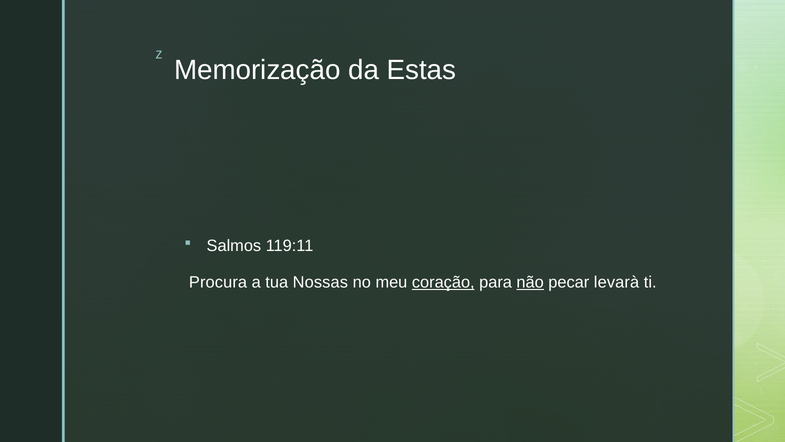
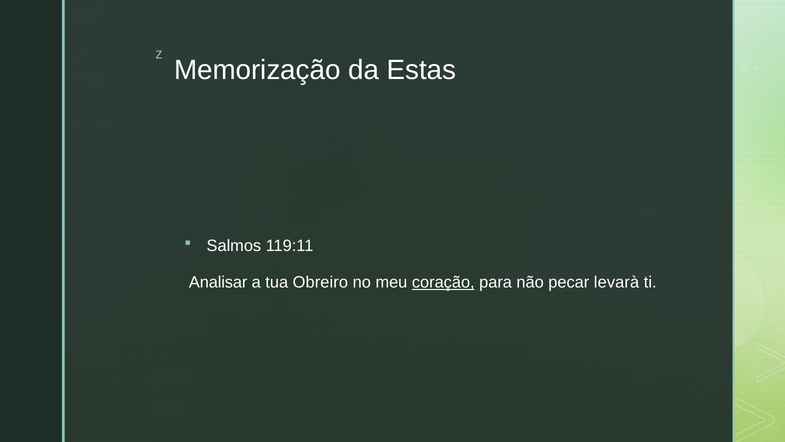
Procura: Procura -> Analisar (218, 282)
Nossas: Nossas -> Obreiro (320, 282)
não underline: present -> none (530, 282)
